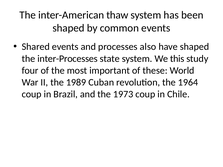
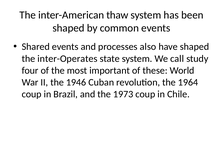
inter-Processes: inter-Processes -> inter-Operates (67, 59)
this: this -> call (177, 59)
1989: 1989 -> 1946 (76, 82)
